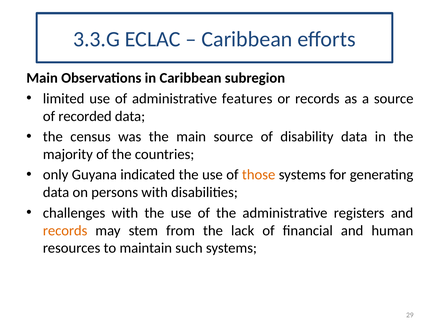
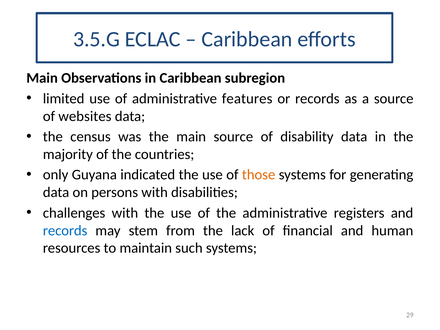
3.3.G: 3.3.G -> 3.5.G (96, 39)
recorded: recorded -> websites (85, 116)
records colour: orange -> blue (65, 231)
